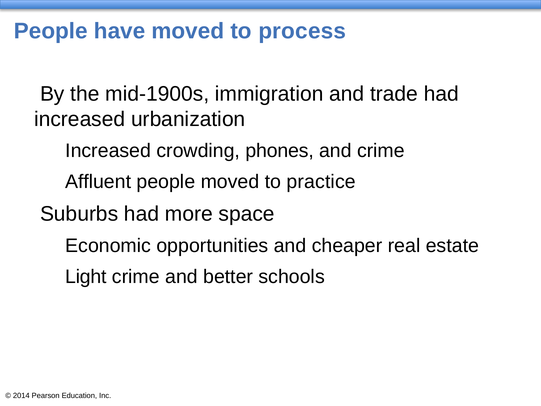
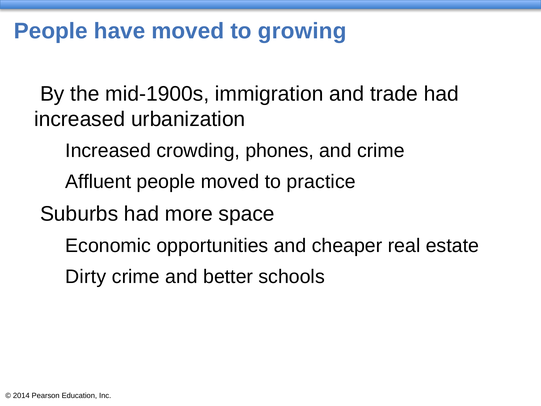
process: process -> growing (302, 31)
Light: Light -> Dirty (86, 276)
